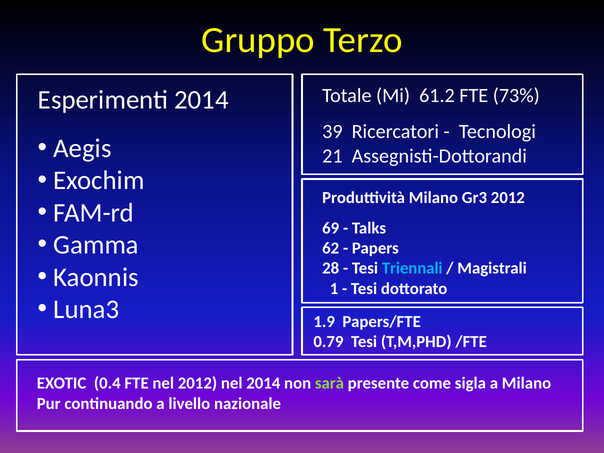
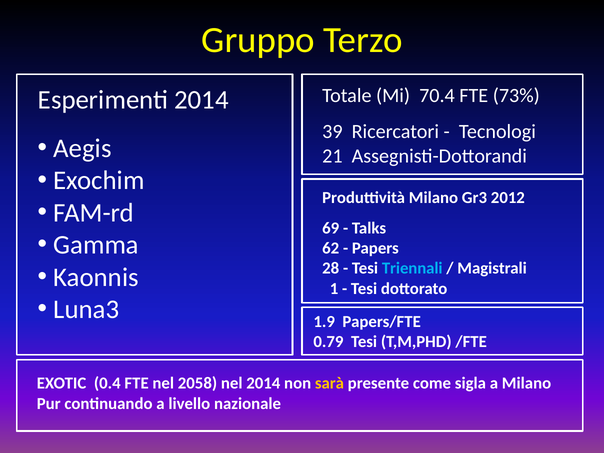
61.2: 61.2 -> 70.4 (437, 95)
nel 2012: 2012 -> 2058 (197, 383)
sarà colour: light green -> yellow (329, 383)
